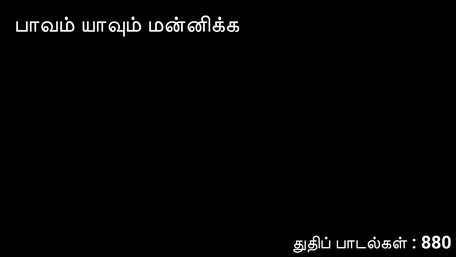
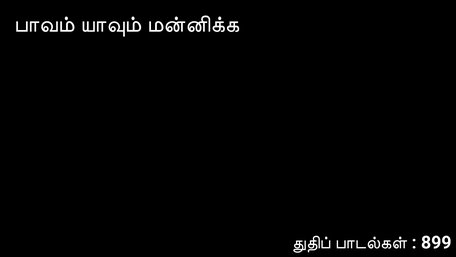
880: 880 -> 899 (436, 242)
